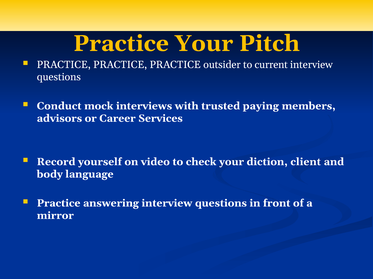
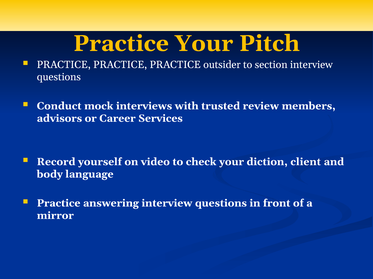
current: current -> section (271, 65)
paying: paying -> review (261, 106)
